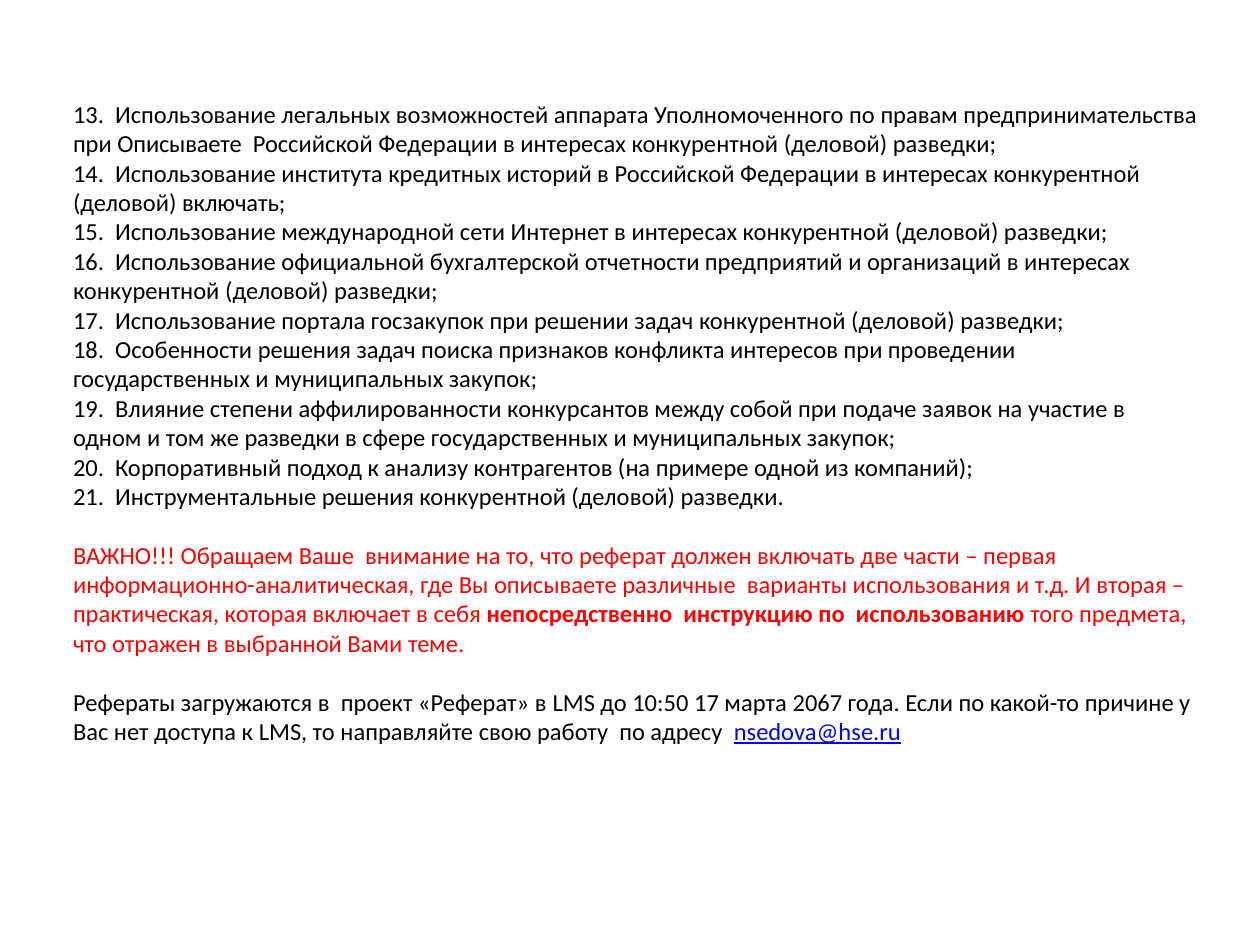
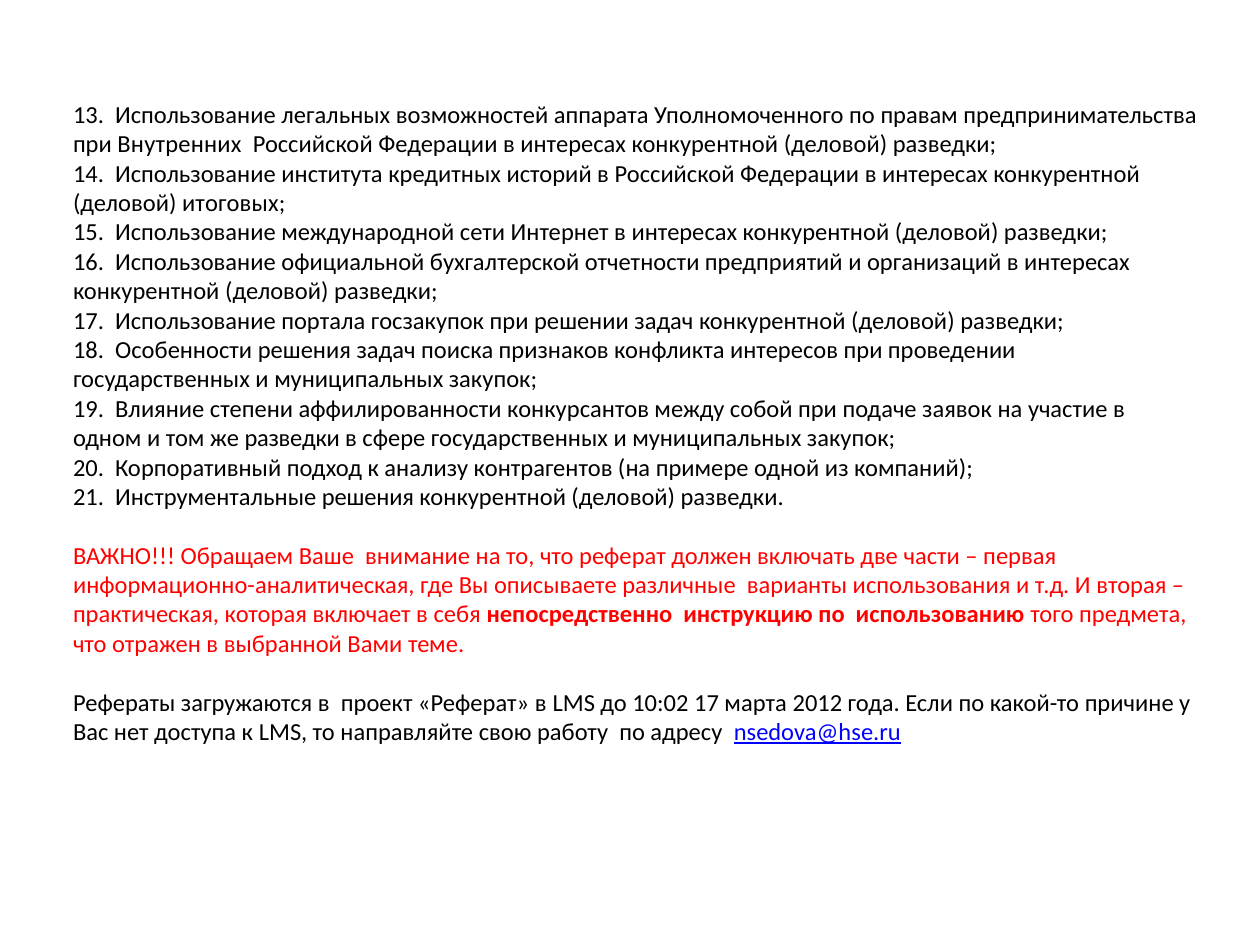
при Описываете: Описываете -> Внутренних (179, 145)
деловой включать: включать -> итоговых (234, 204)
10:50: 10:50 -> 10:02 (660, 703)
2067: 2067 -> 2012 (817, 703)
